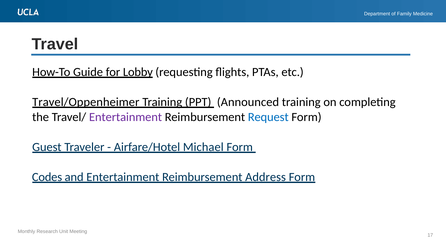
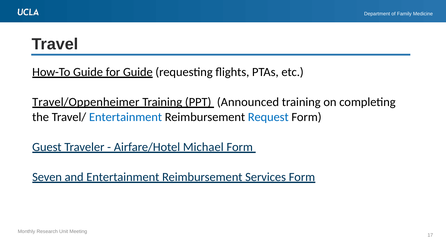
for Lobby: Lobby -> Guide (138, 72)
Entertainment colour: purple -> blue (126, 117)
Codes: Codes -> Seven (47, 177)
Address: Address -> Services (266, 177)
